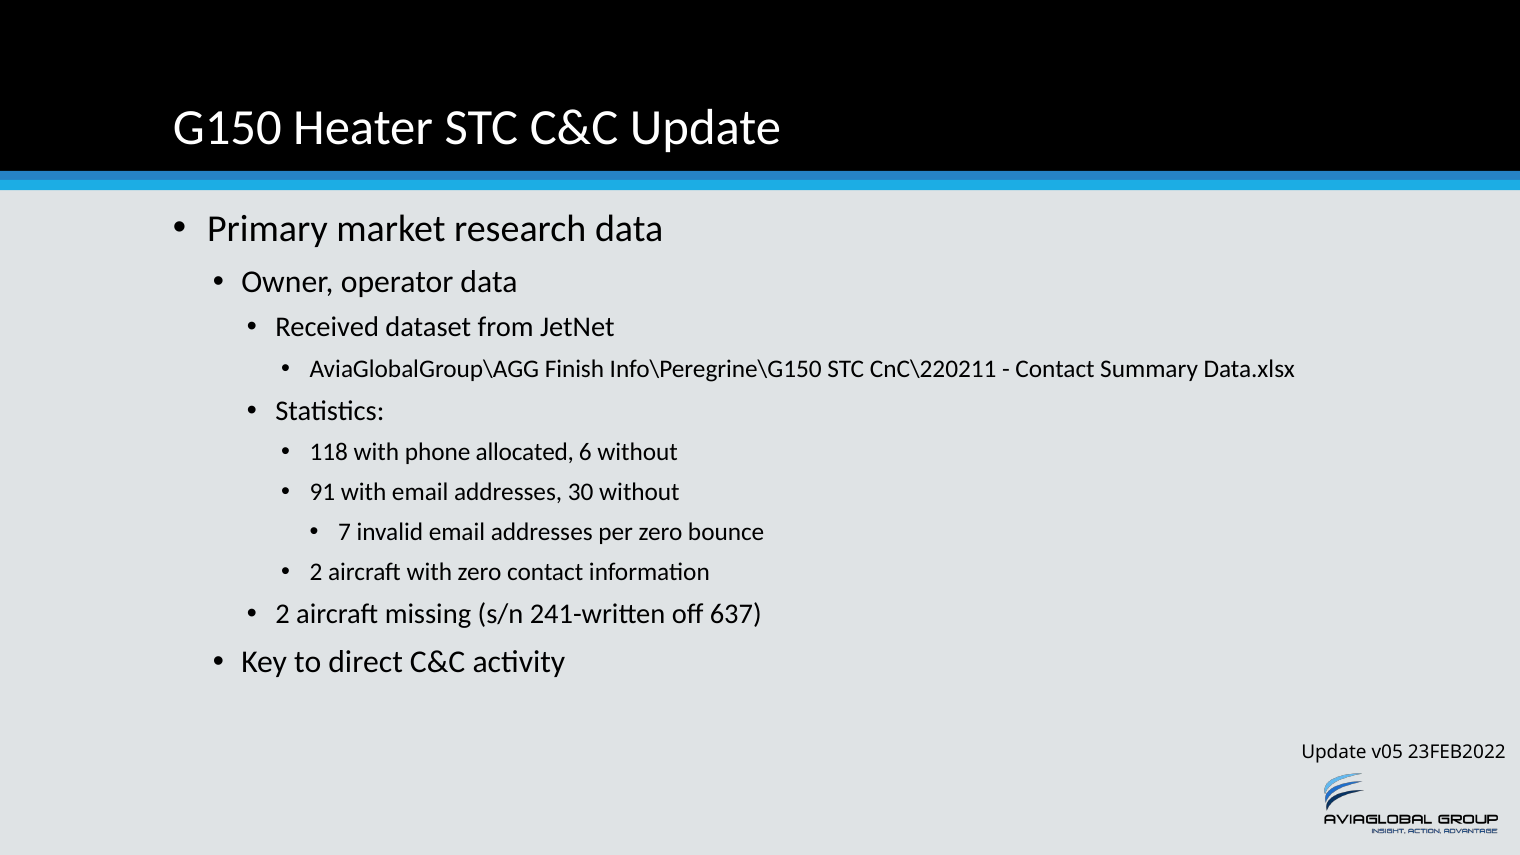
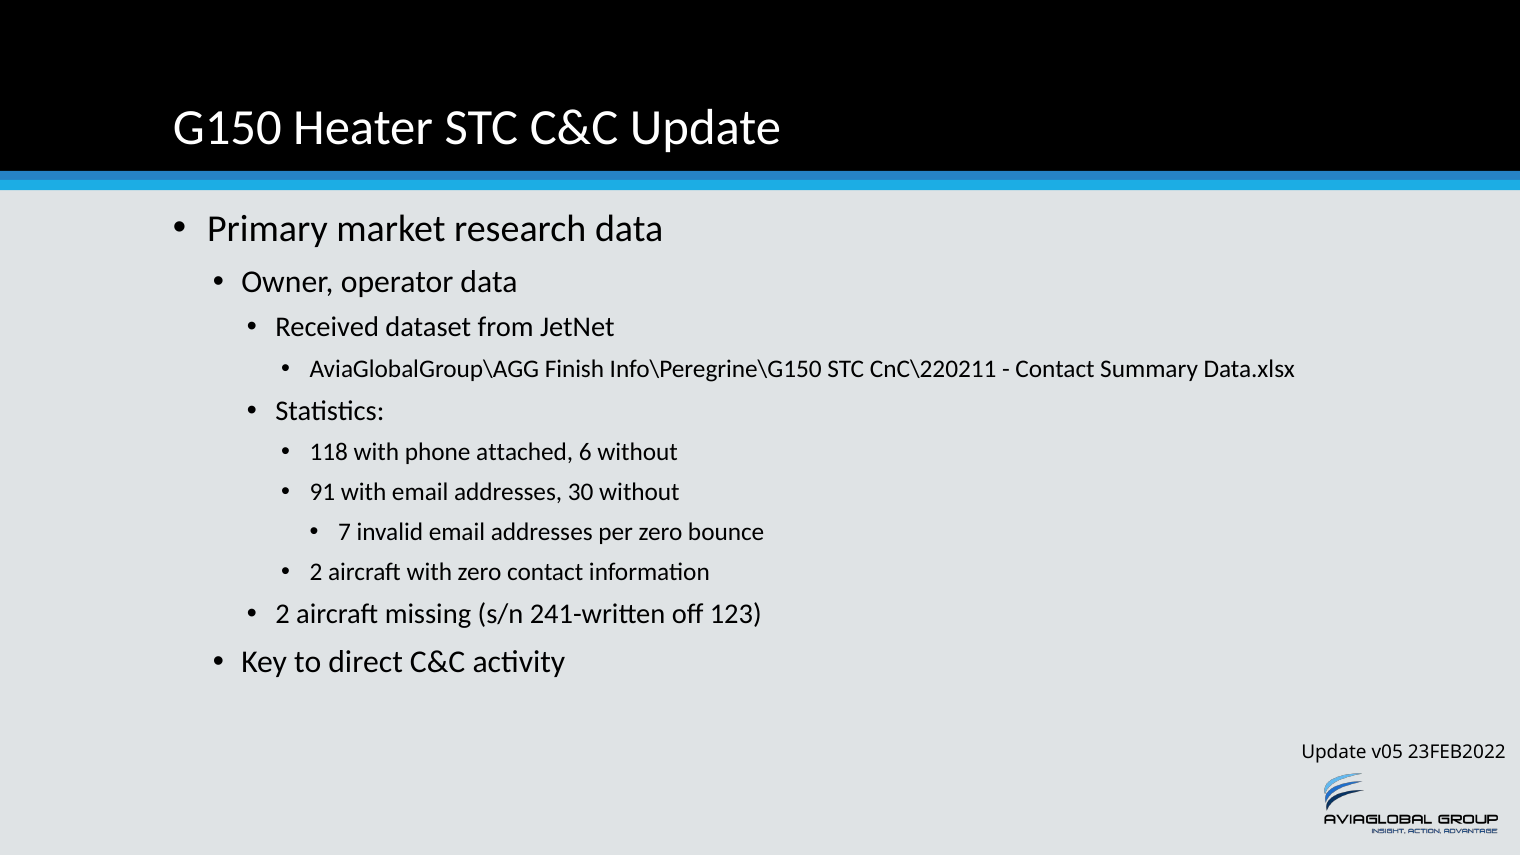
allocated: allocated -> attached (525, 452)
637: 637 -> 123 (736, 614)
